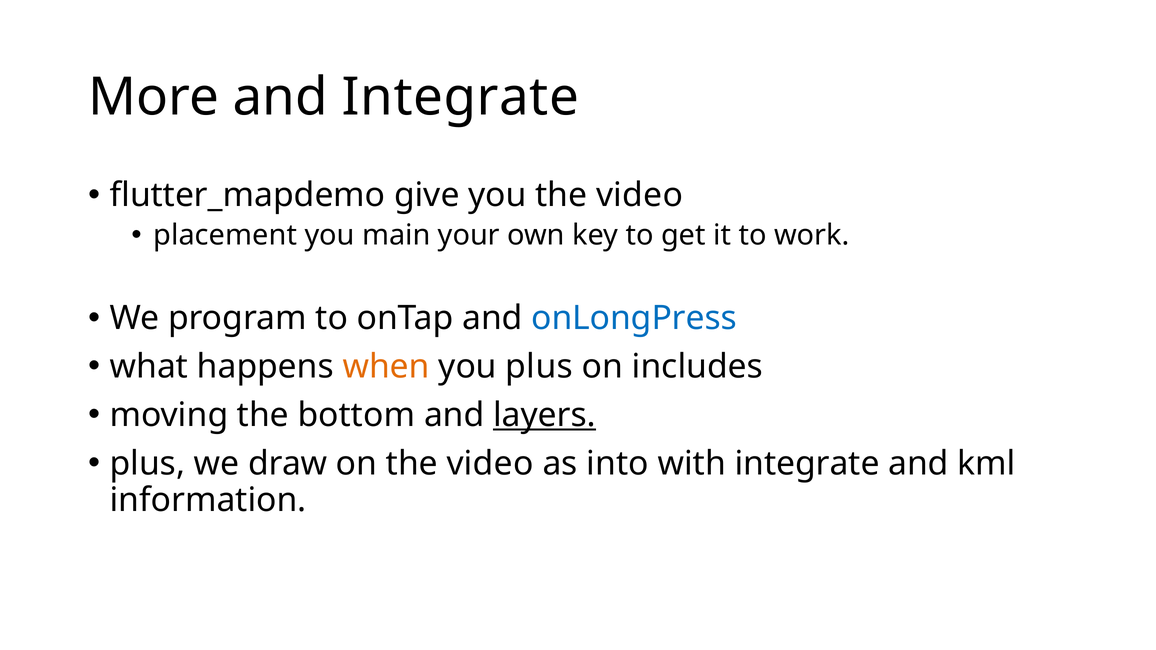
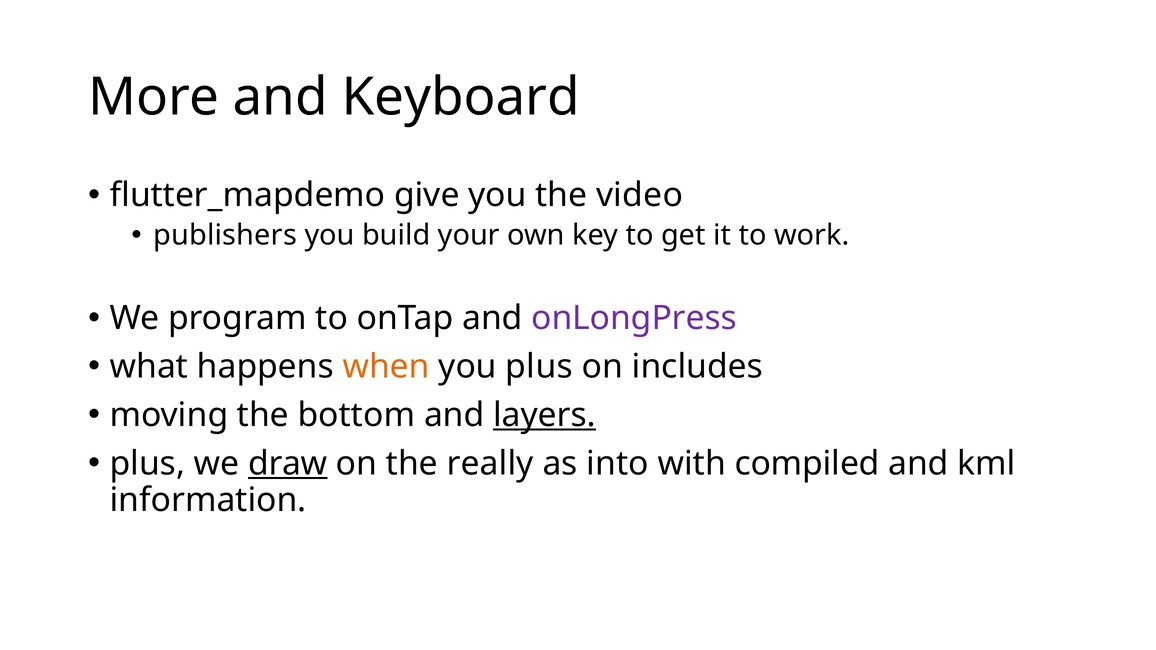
and Integrate: Integrate -> Keyboard (461, 97)
placement: placement -> publishers (225, 235)
main: main -> build (396, 235)
onLongPress colour: blue -> purple (634, 318)
draw underline: none -> present (288, 464)
on the video: video -> really (490, 464)
with integrate: integrate -> compiled (807, 464)
